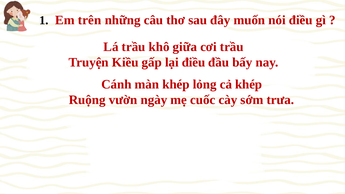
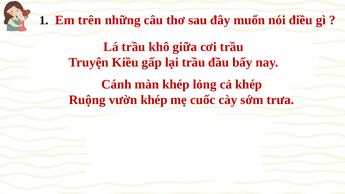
lại điều: điều -> trầu (194, 62)
vườn ngày: ngày -> khép (154, 100)
